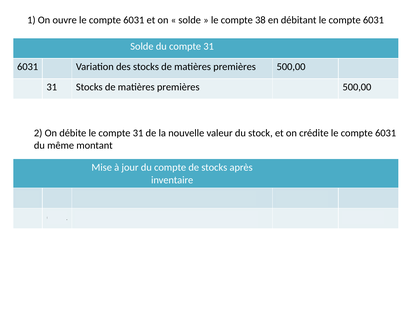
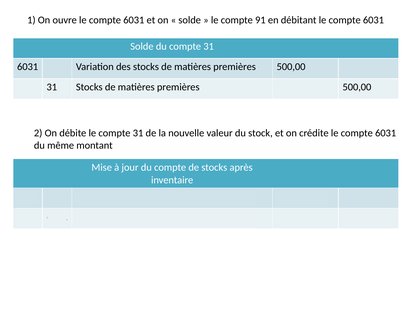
38: 38 -> 91 (260, 20)
